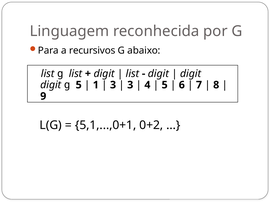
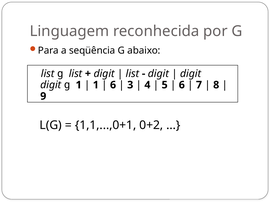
recursivos: recursivos -> seqüência (92, 51)
g 5: 5 -> 1 (79, 85)
3: 3 -> 6 (113, 85)
5,1,...,0+1: 5,1,...,0+1 -> 1,1,...,0+1 (106, 125)
